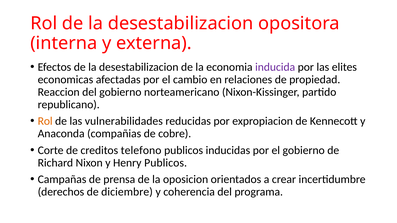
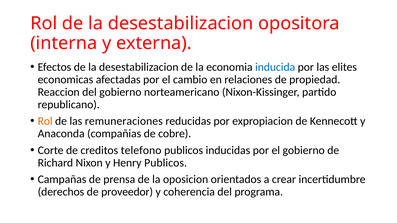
inducida colour: purple -> blue (275, 67)
vulnerabilidades: vulnerabilidades -> remuneraciones (124, 121)
diciembre: diciembre -> proveedor (127, 192)
